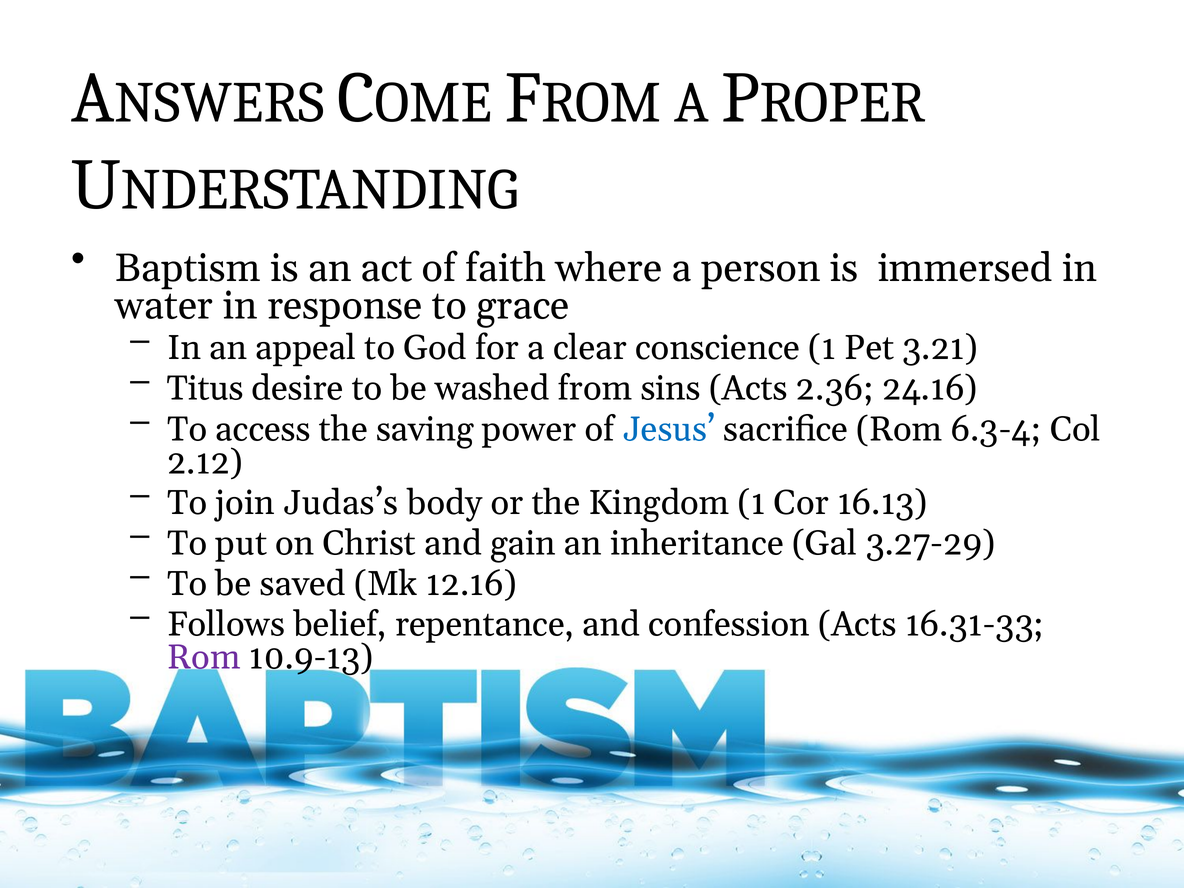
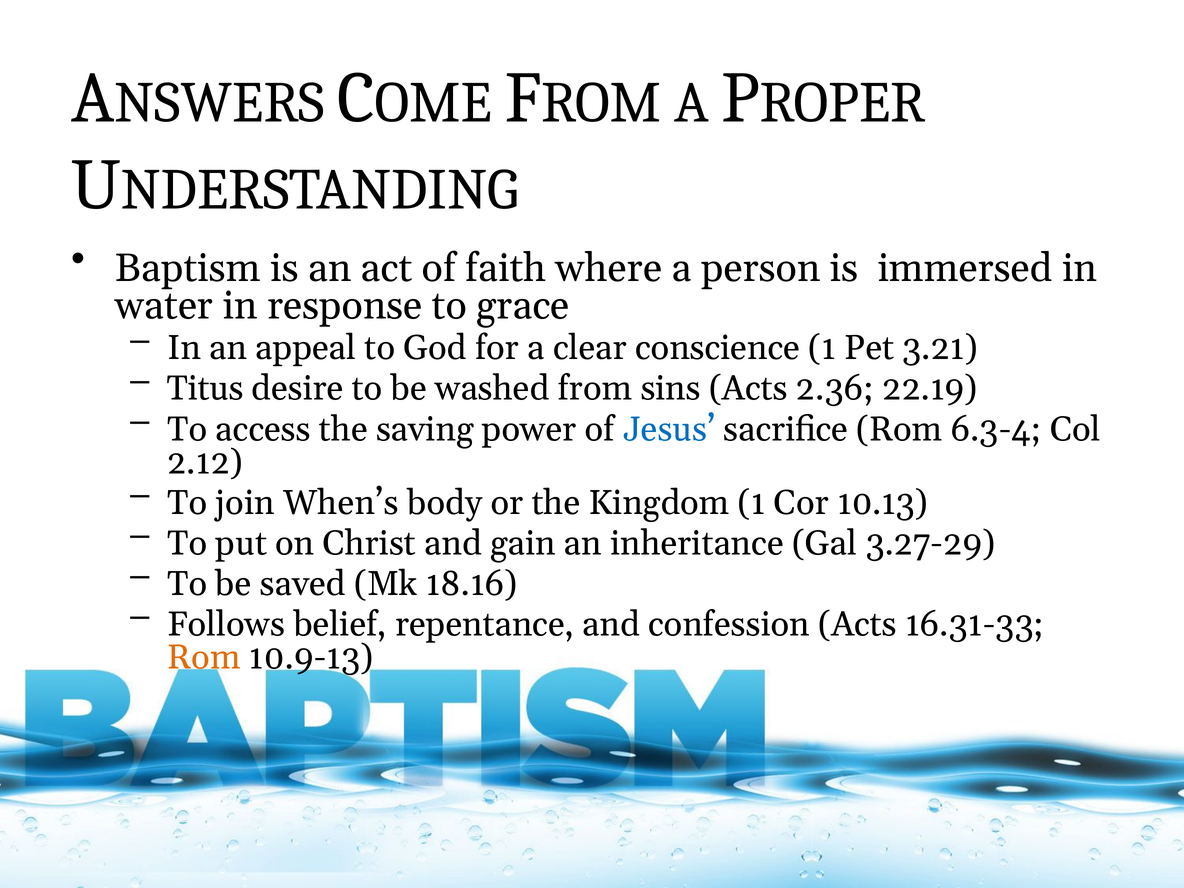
24.16: 24.16 -> 22.19 (930, 389)
Judas’s: Judas’s -> When’s (341, 503)
16.13: 16.13 -> 10.13 (882, 503)
12.16: 12.16 -> 18.16 (471, 584)
Rom colour: purple -> orange (204, 657)
